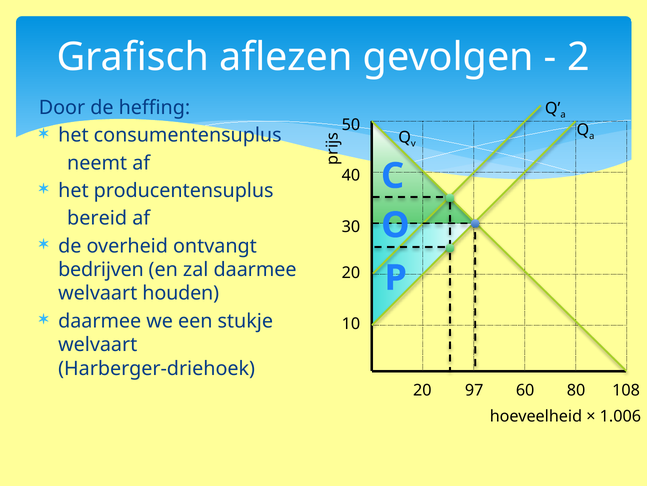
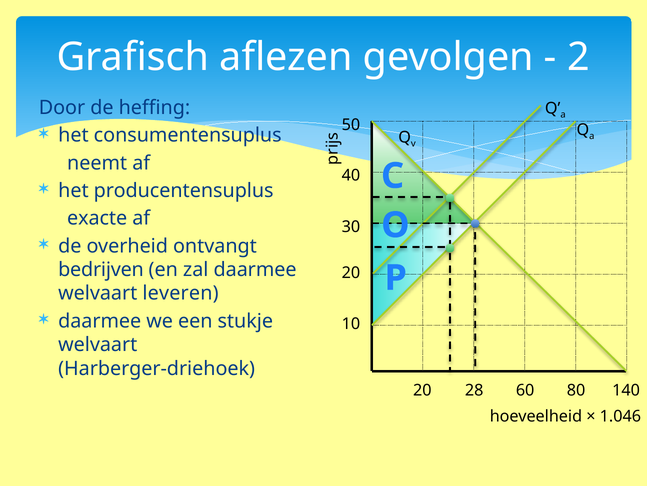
bereid: bereid -> exacte (97, 218)
houden: houden -> leveren (181, 293)
97: 97 -> 28 (474, 390)
108: 108 -> 140 (626, 390)
1.006: 1.006 -> 1.046 (620, 416)
